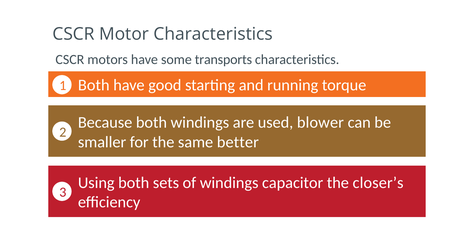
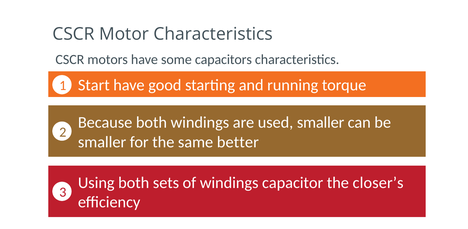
transports: transports -> capacitors (223, 59)
Both: Both -> Start (94, 85)
used blower: blower -> smaller (321, 122)
